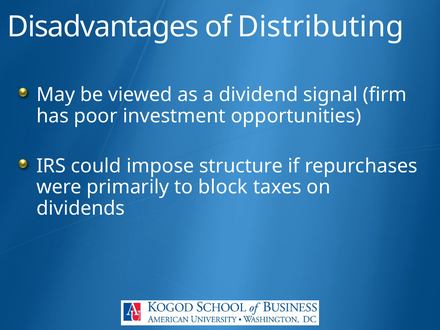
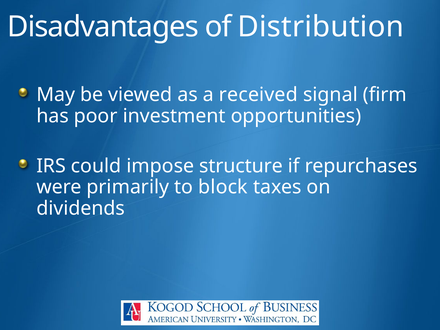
Distributing: Distributing -> Distribution (321, 27)
dividend: dividend -> received (258, 95)
